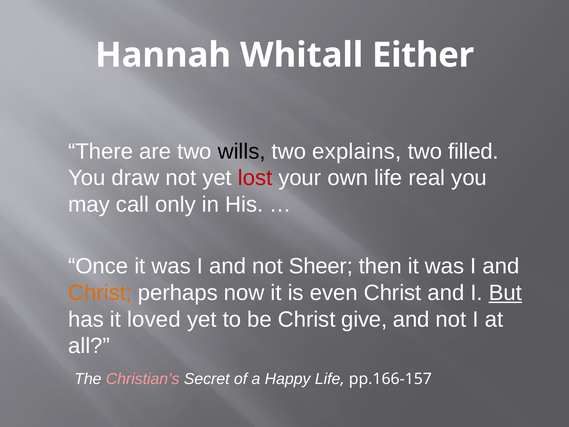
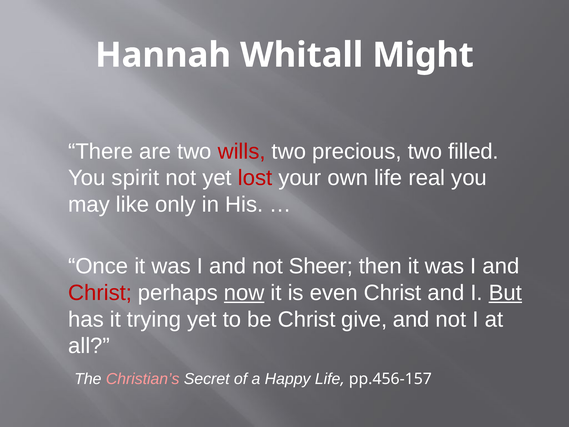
Either: Either -> Might (423, 55)
wills colour: black -> red (242, 151)
explains: explains -> precious (357, 151)
draw: draw -> spirit (135, 178)
call: call -> like (133, 204)
Christ colour: orange -> red (100, 293)
now underline: none -> present (244, 293)
loved: loved -> trying (154, 319)
pp.166-157: pp.166-157 -> pp.456-157 (390, 379)
